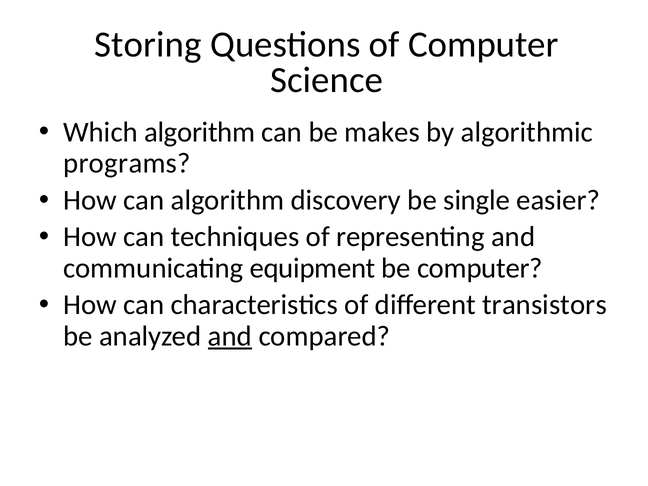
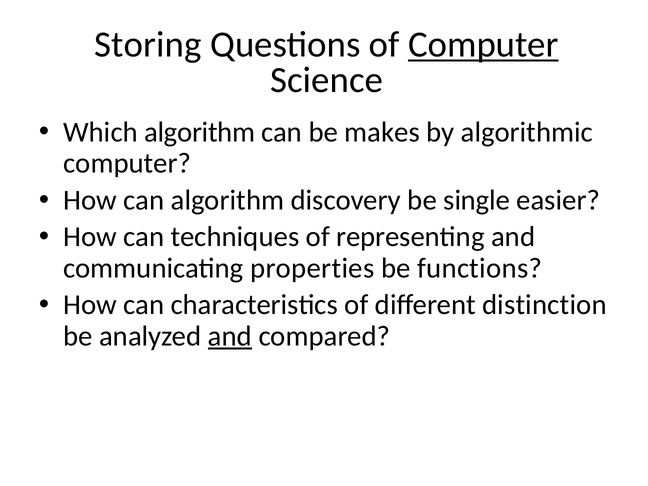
Computer underline: none -> present (483, 45)
programs: programs -> computer (127, 163)
equipment: equipment -> properties (312, 268)
be computer: computer -> functions (480, 268)
transistors: transistors -> distinction (544, 305)
